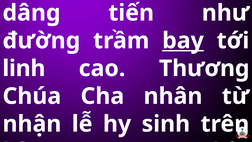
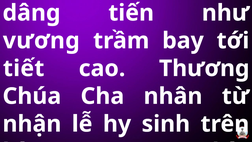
đường: đường -> vương (41, 41)
bay underline: present -> none (183, 41)
linh: linh -> tiết (24, 68)
